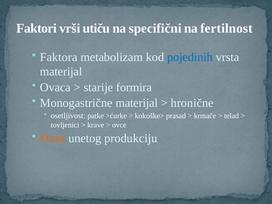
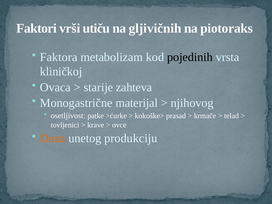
specifični: specifični -> gljivičnih (155, 28)
fertilnost: fertilnost -> piotoraks (227, 28)
pojedinih colour: blue -> black (190, 57)
materijal: materijal -> kliničkoj (61, 72)
formira: formira -> zahteva (134, 87)
hronične: hronične -> njihovog (192, 103)
